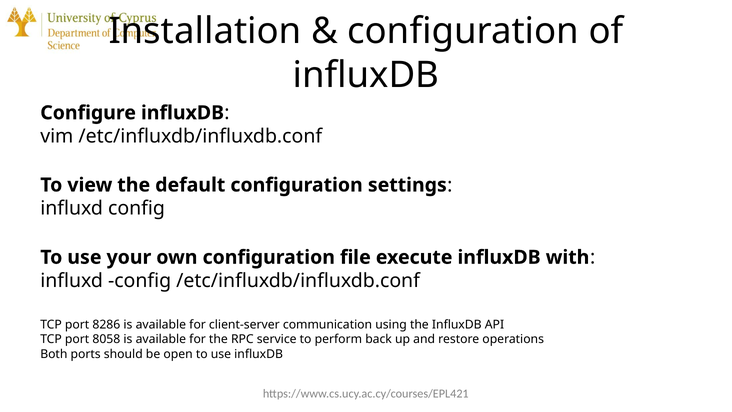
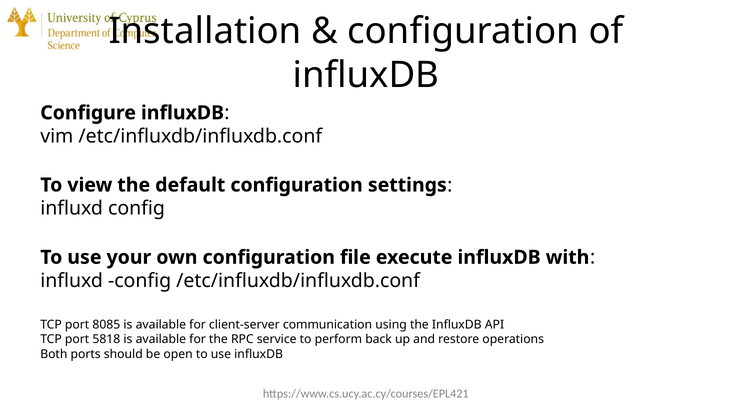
8286: 8286 -> 8085 (106, 325)
8058: 8058 -> 5818 (106, 339)
